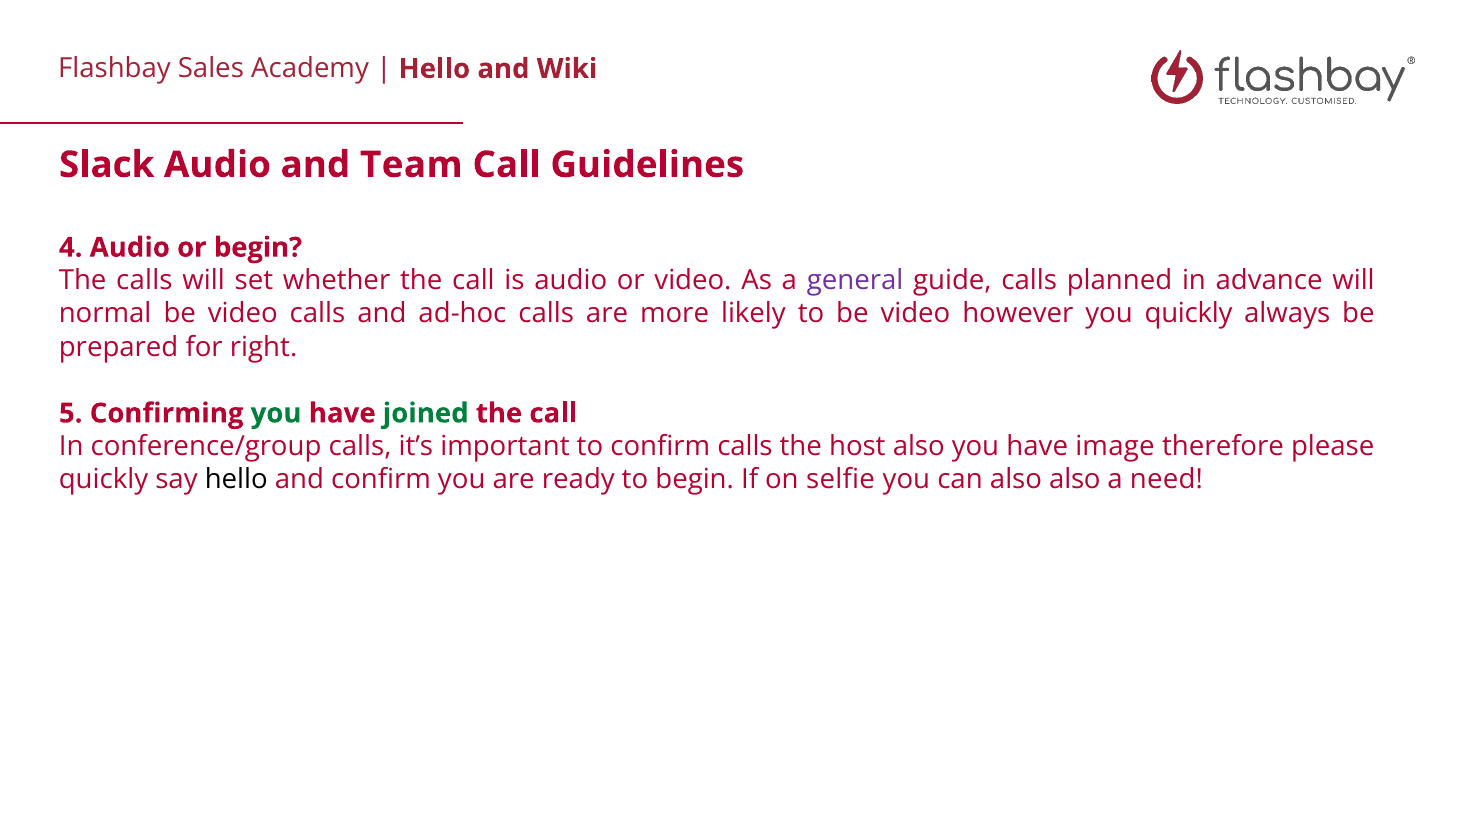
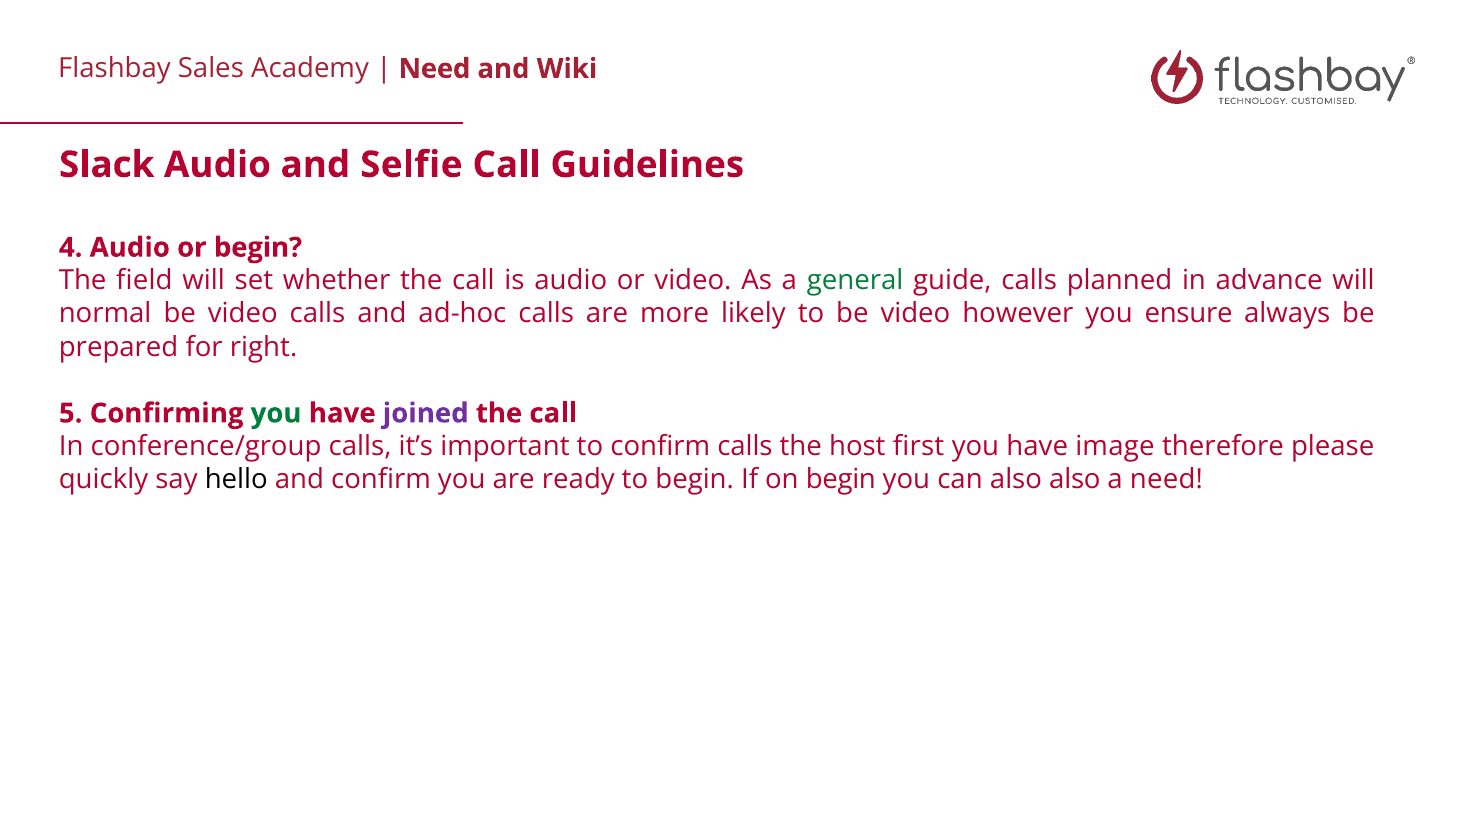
Hello: Hello -> Need (434, 69)
Team: Team -> Selfie (411, 165)
The calls: calls -> field (144, 281)
general colour: purple -> green (855, 281)
you quickly: quickly -> ensure (1189, 314)
joined colour: green -> purple (426, 413)
host also: also -> first (919, 446)
on selfie: selfie -> begin (841, 479)
